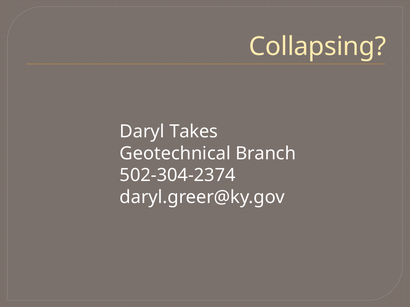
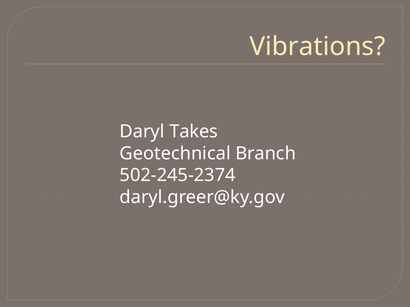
Collapsing: Collapsing -> Vibrations (317, 47)
502-304-2374: 502-304-2374 -> 502-245-2374 (178, 176)
